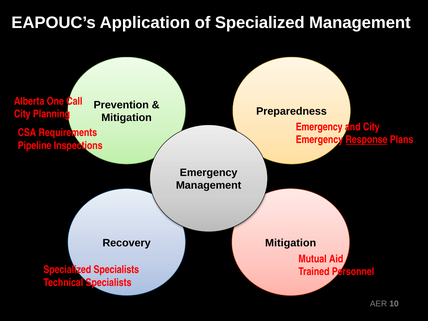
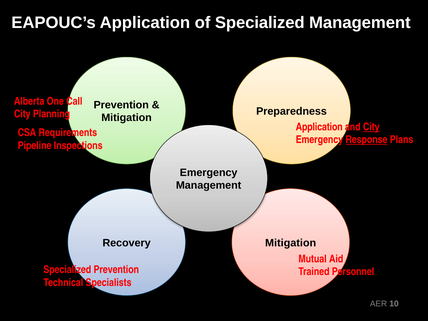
Emergency: Emergency -> Application (319, 127)
City underline: none -> present (371, 127)
Specialized Specialists: Specialists -> Prevention (116, 270)
